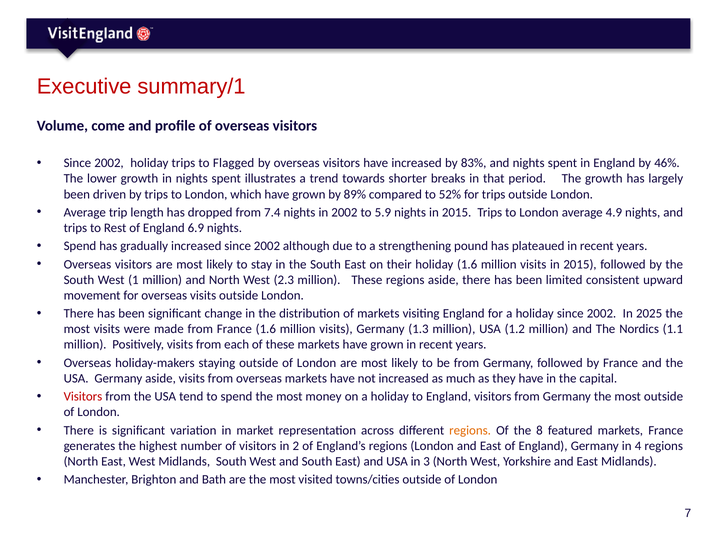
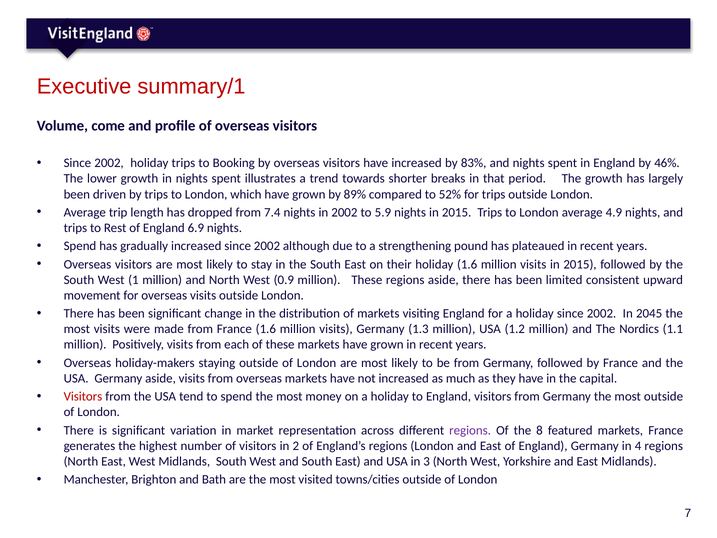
Flagged: Flagged -> Booking (234, 163)
2.3: 2.3 -> 0.9 (284, 280)
2025: 2025 -> 2045 (649, 313)
regions colour: orange -> purple (470, 430)
